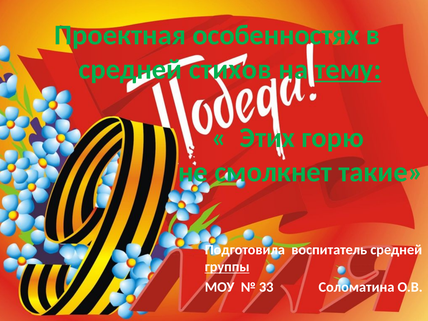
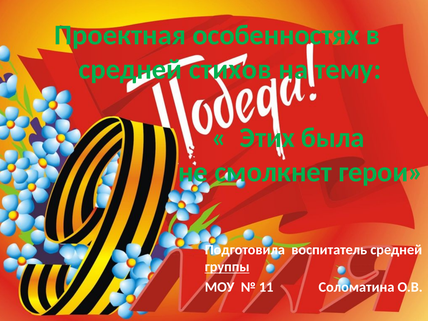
тему underline: present -> none (348, 69)
горю: горю -> была (333, 138)
такие: такие -> герои (381, 172)
33: 33 -> 11 (266, 287)
